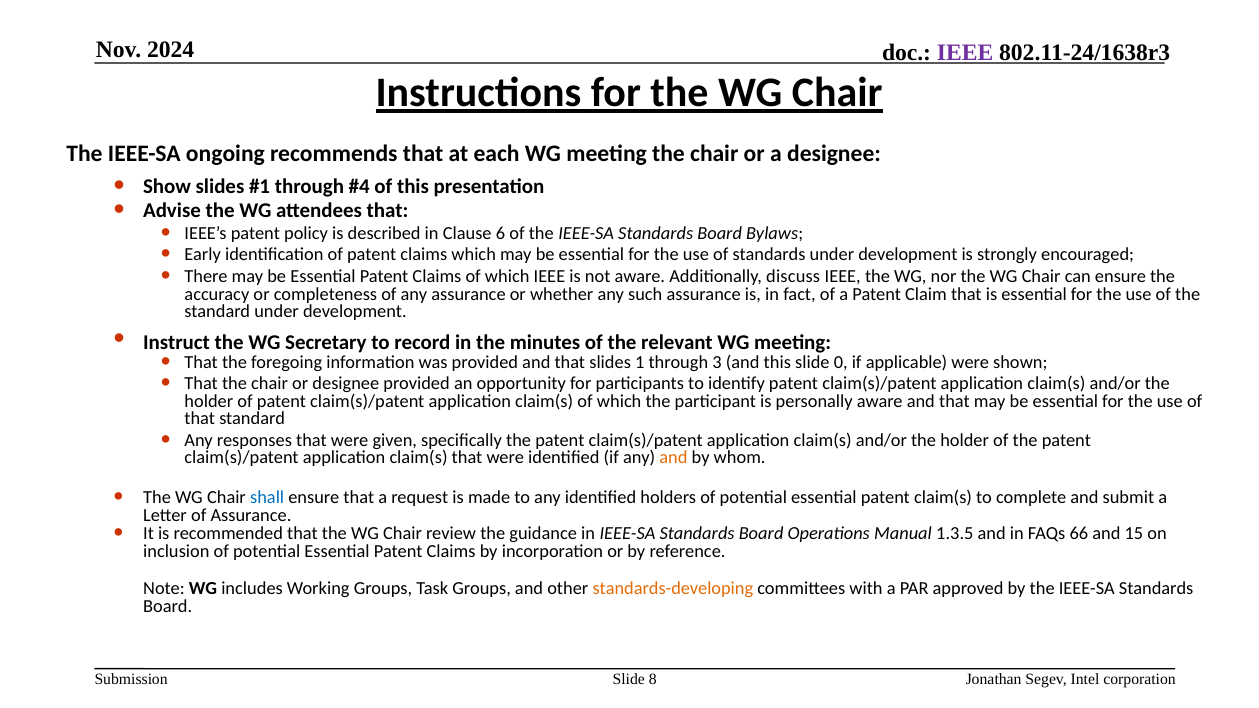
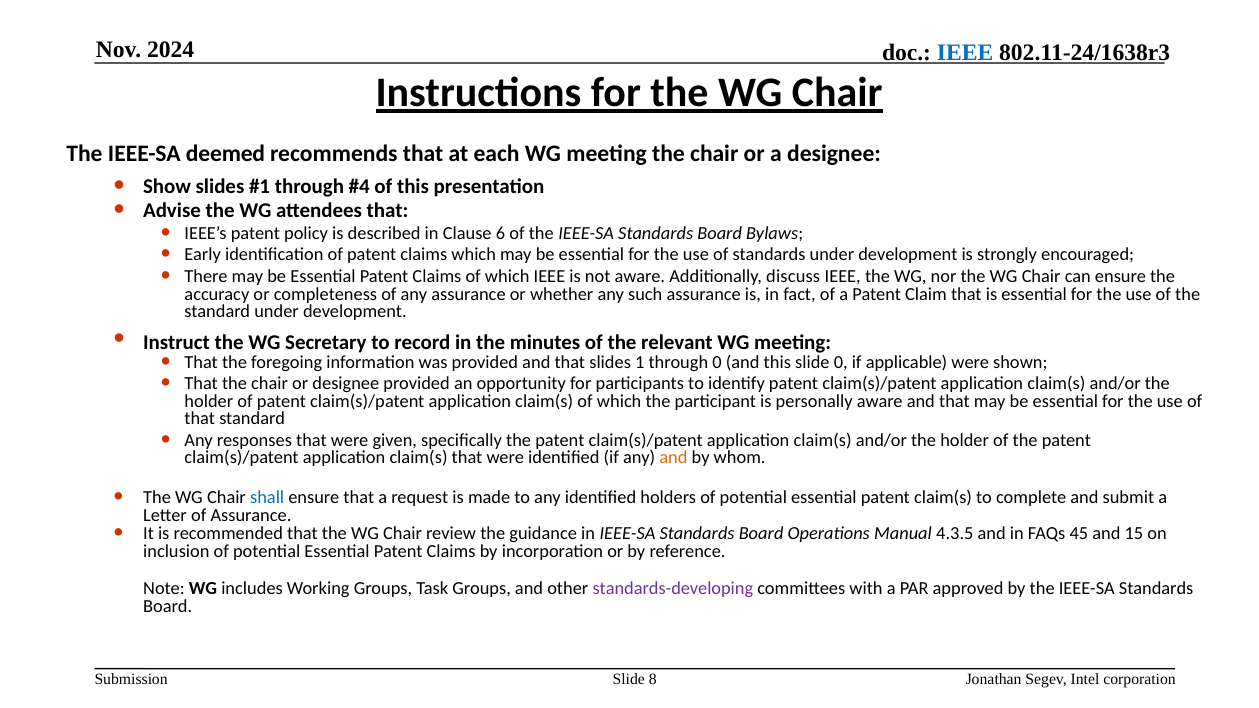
IEEE colour: purple -> blue (965, 53)
ongoing: ongoing -> deemed (226, 154)
through 3: 3 -> 0 (717, 362)
1.3.5: 1.3.5 -> 4.3.5 (955, 534)
66: 66 -> 45 (1079, 534)
standards-developing colour: orange -> purple (673, 589)
